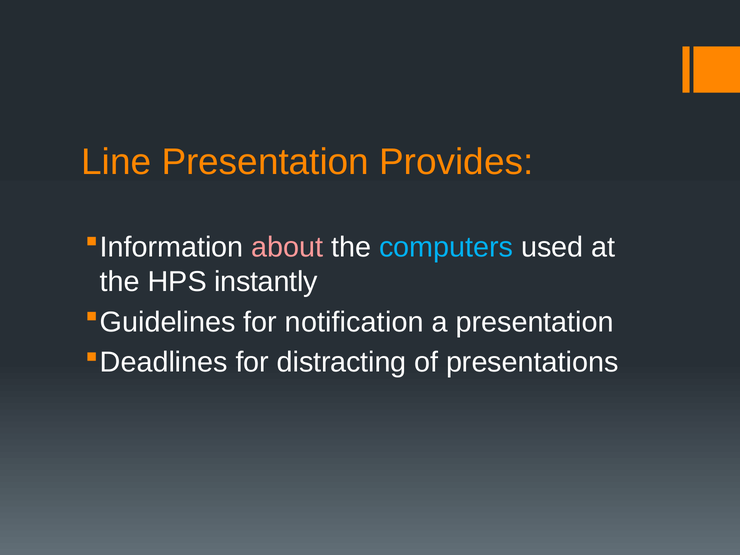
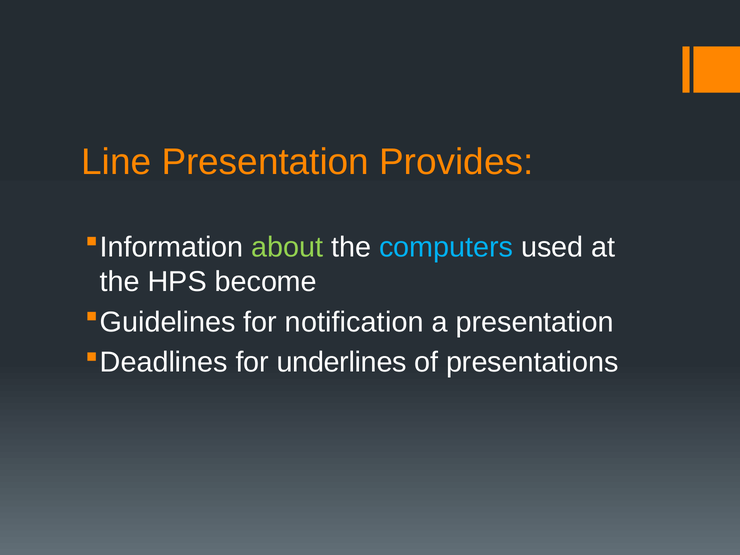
about colour: pink -> light green (287, 247)
instantly: instantly -> become (266, 282)
distracting: distracting -> underlines (342, 362)
